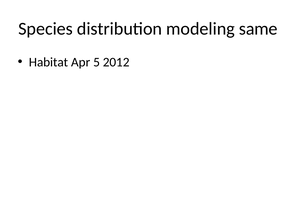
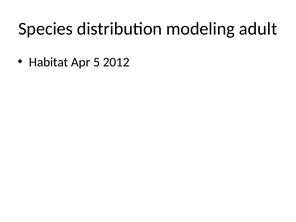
same: same -> adult (258, 29)
